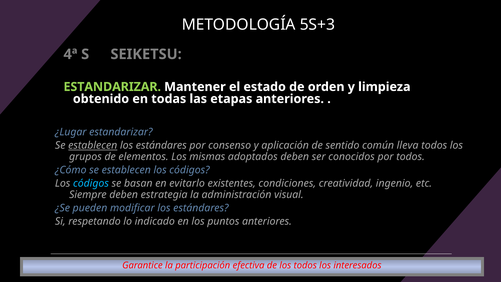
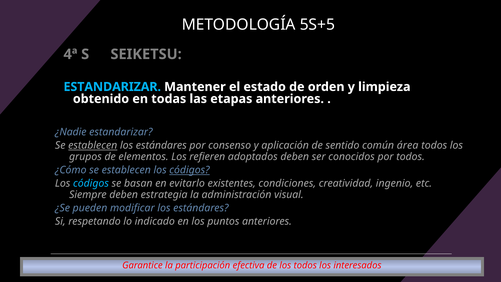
5S+3: 5S+3 -> 5S+5 (317, 25)
ESTANDARIZAR colour: light green -> light blue (112, 87)
¿Lugar: ¿Lugar -> ¿Nadie (71, 132)
lleva: lleva -> área (408, 145)
mismas: mismas -> refieren (207, 157)
códigos underline: none -> present (189, 170)
